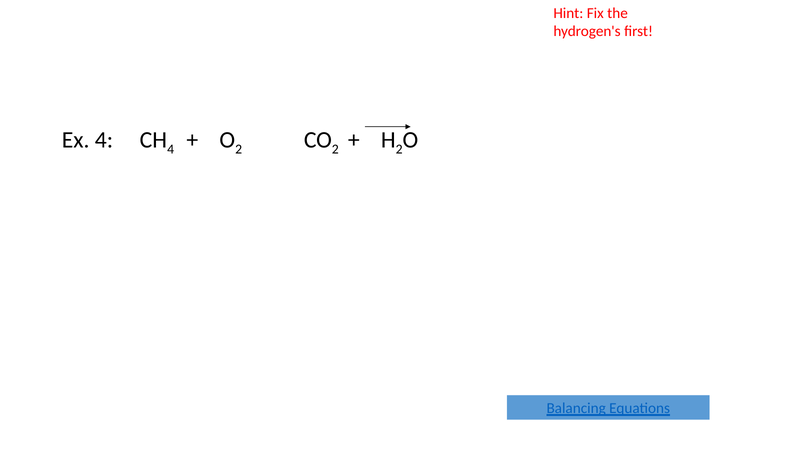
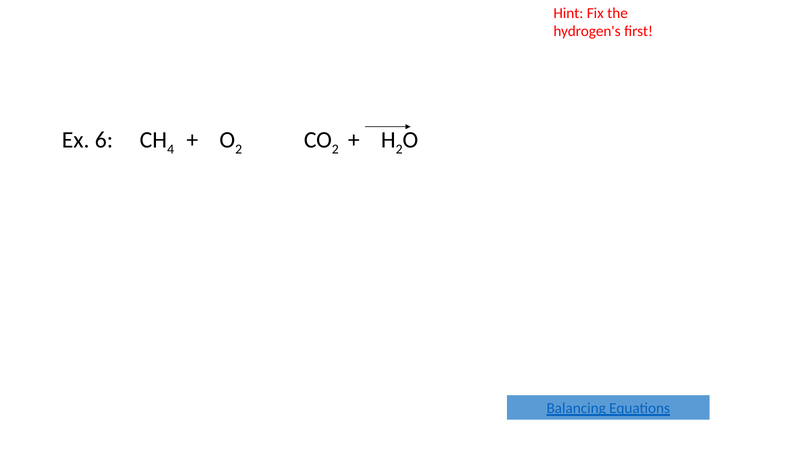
Ex 4: 4 -> 6 (104, 140)
